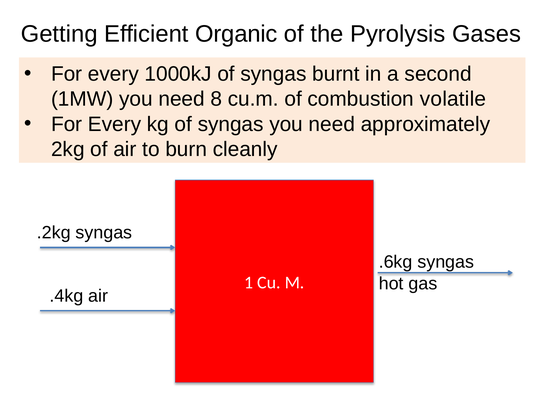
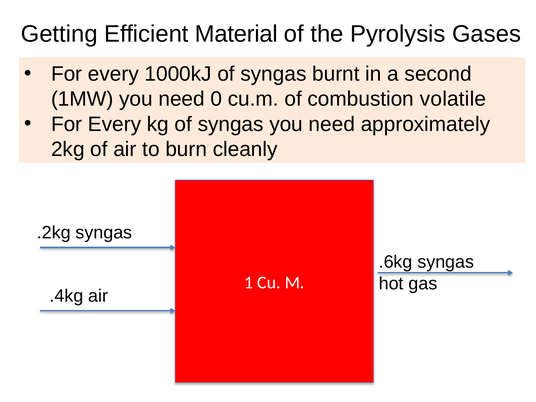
Organic: Organic -> Material (236, 34)
8: 8 -> 0 (216, 99)
